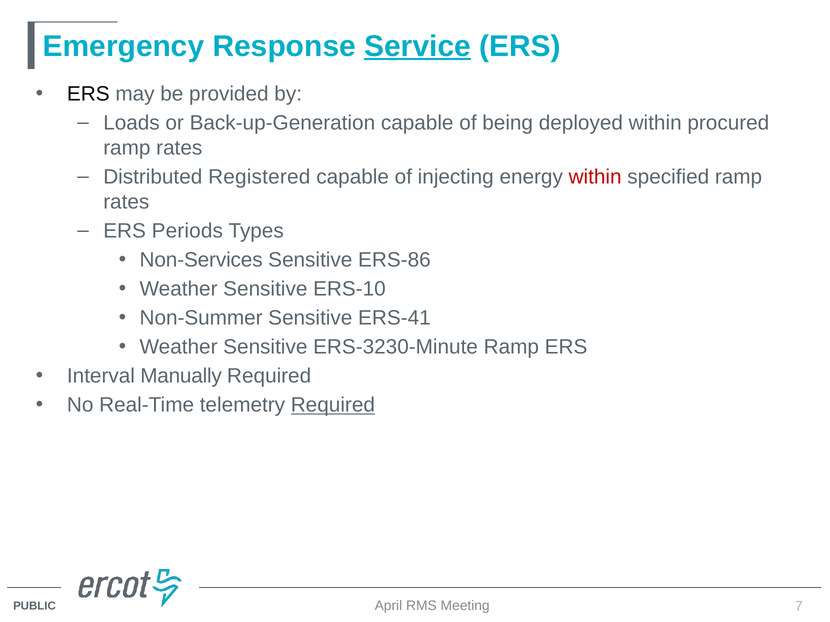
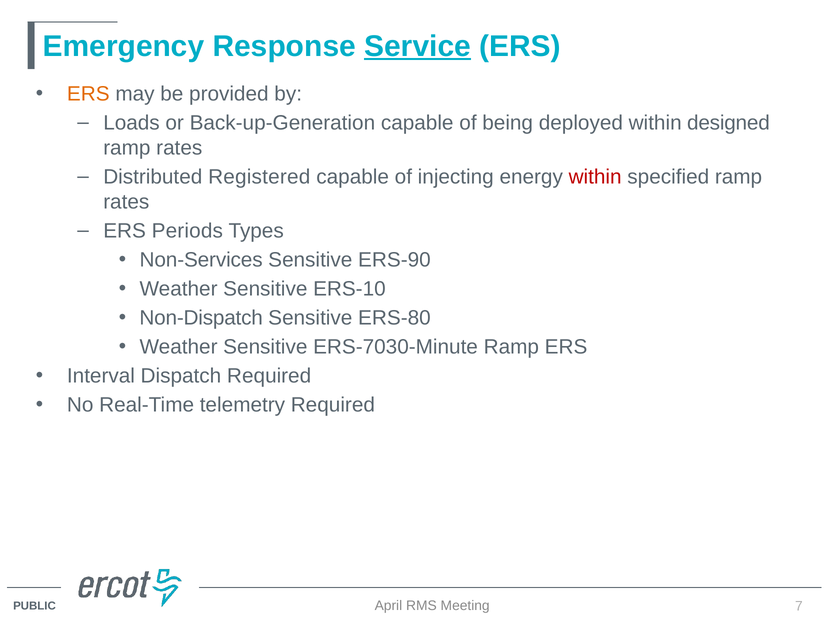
ERS colour: black -> orange (88, 94)
procured: procured -> designed (728, 123)
ERS-86: ERS-86 -> ERS-90 (394, 260)
Non-Summer: Non-Summer -> Non-Dispatch (201, 318)
ERS-41: ERS-41 -> ERS-80 (394, 318)
ERS-3230-Minute: ERS-3230-Minute -> ERS-7030-Minute (396, 347)
Manually: Manually -> Dispatch (181, 376)
Required underline: present -> none (333, 405)
